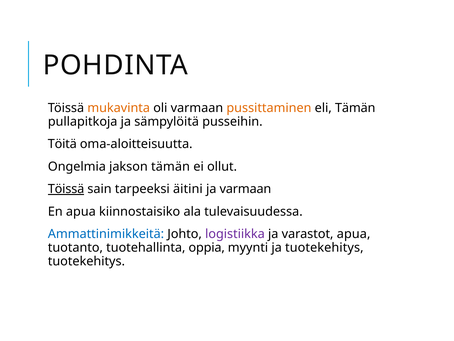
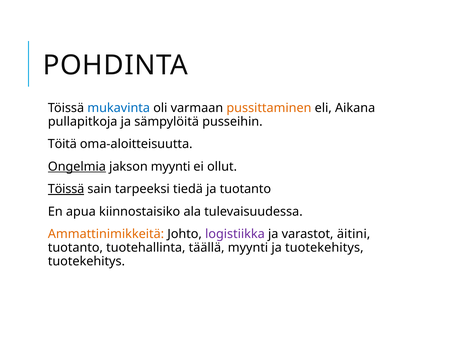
mukavinta colour: orange -> blue (119, 108)
eli Tämän: Tämän -> Aikana (355, 108)
Ongelmia underline: none -> present (77, 166)
jakson tämän: tämän -> myynti (171, 166)
äitini: äitini -> tiedä (188, 189)
ja varmaan: varmaan -> tuotanto (245, 189)
Ammattinimikkeitä colour: blue -> orange (106, 234)
varastot apua: apua -> äitini (354, 234)
oppia: oppia -> täällä (207, 247)
